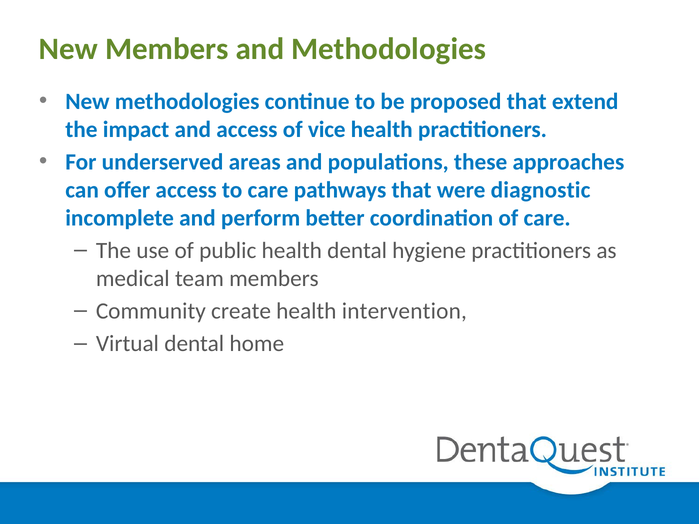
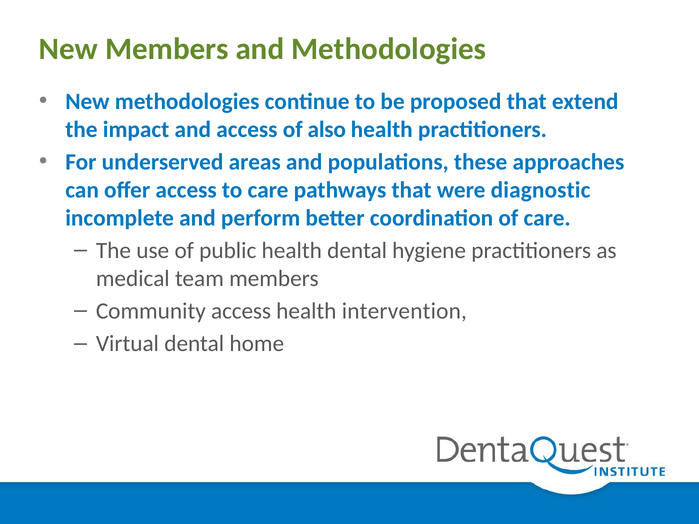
vice: vice -> also (327, 129)
Community create: create -> access (241, 311)
